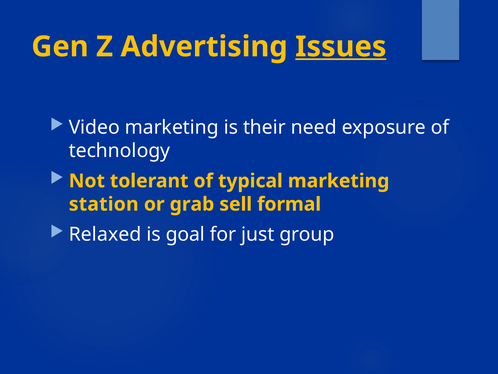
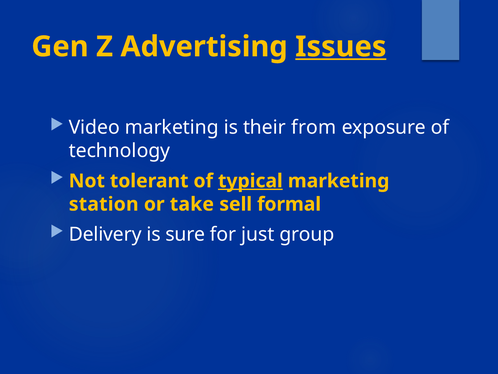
need: need -> from (314, 127)
typical underline: none -> present (250, 181)
grab: grab -> take (192, 204)
Relaxed: Relaxed -> Delivery (105, 234)
goal: goal -> sure (185, 234)
